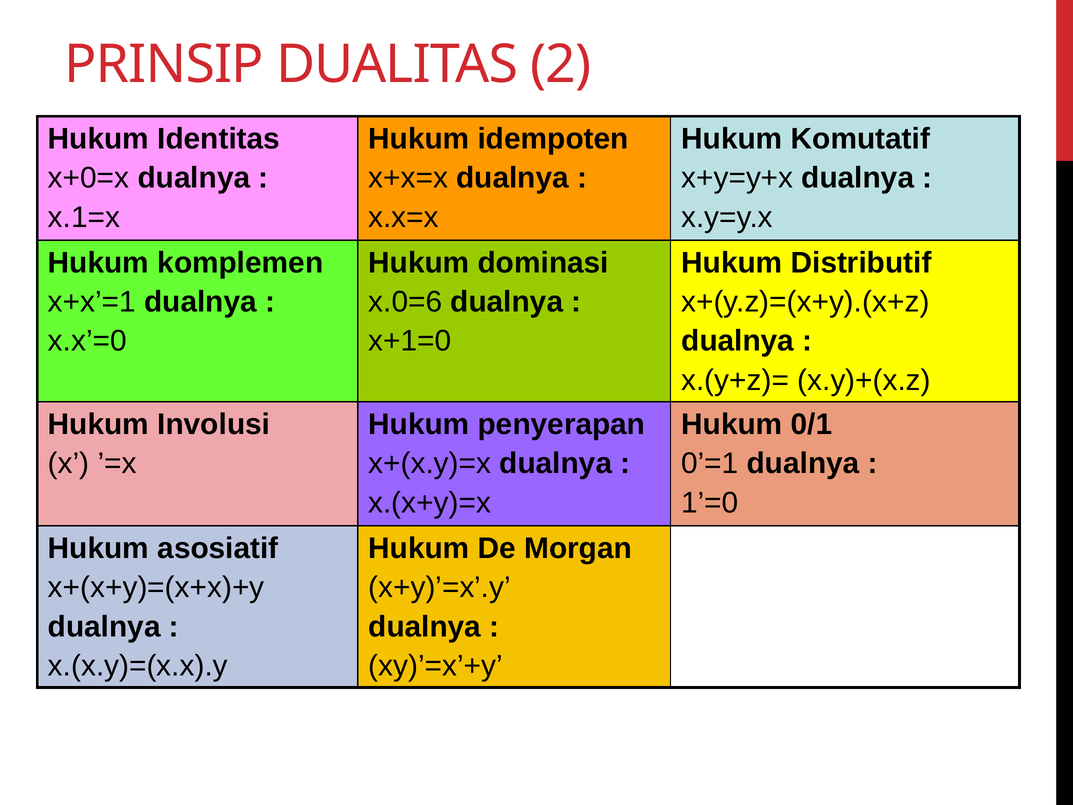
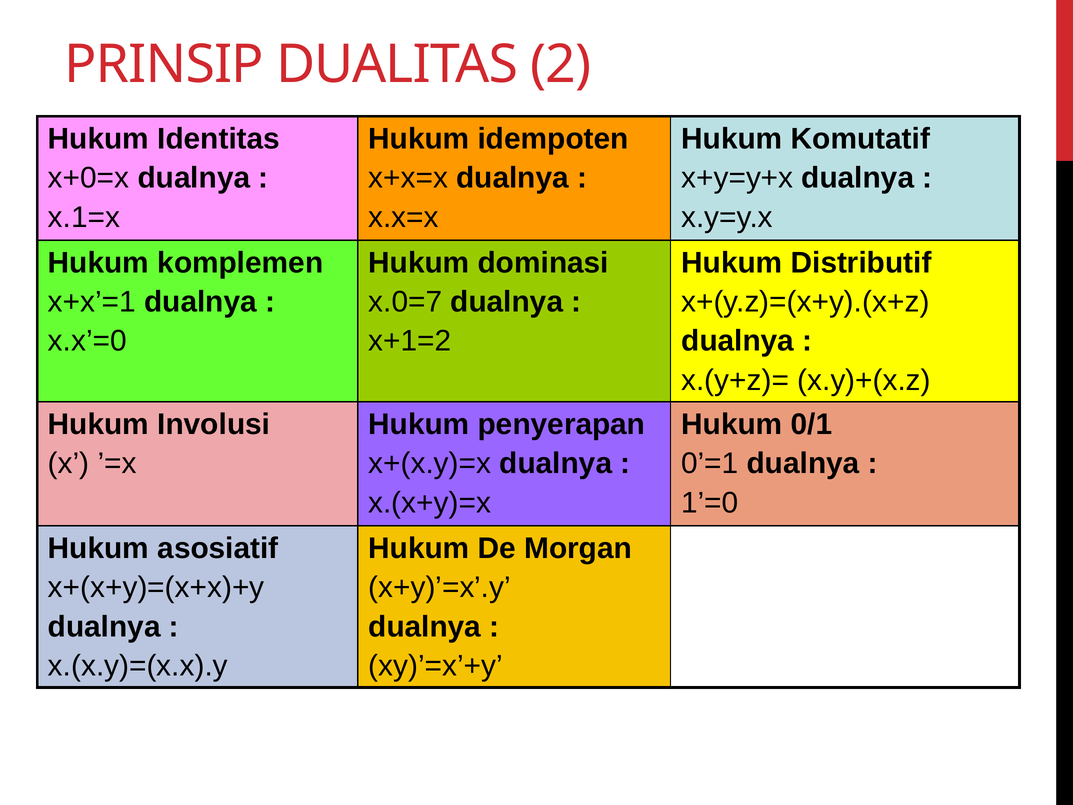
x.0=6: x.0=6 -> x.0=7 (405, 302)
x+1=0: x+1=0 -> x+1=2 (410, 341)
